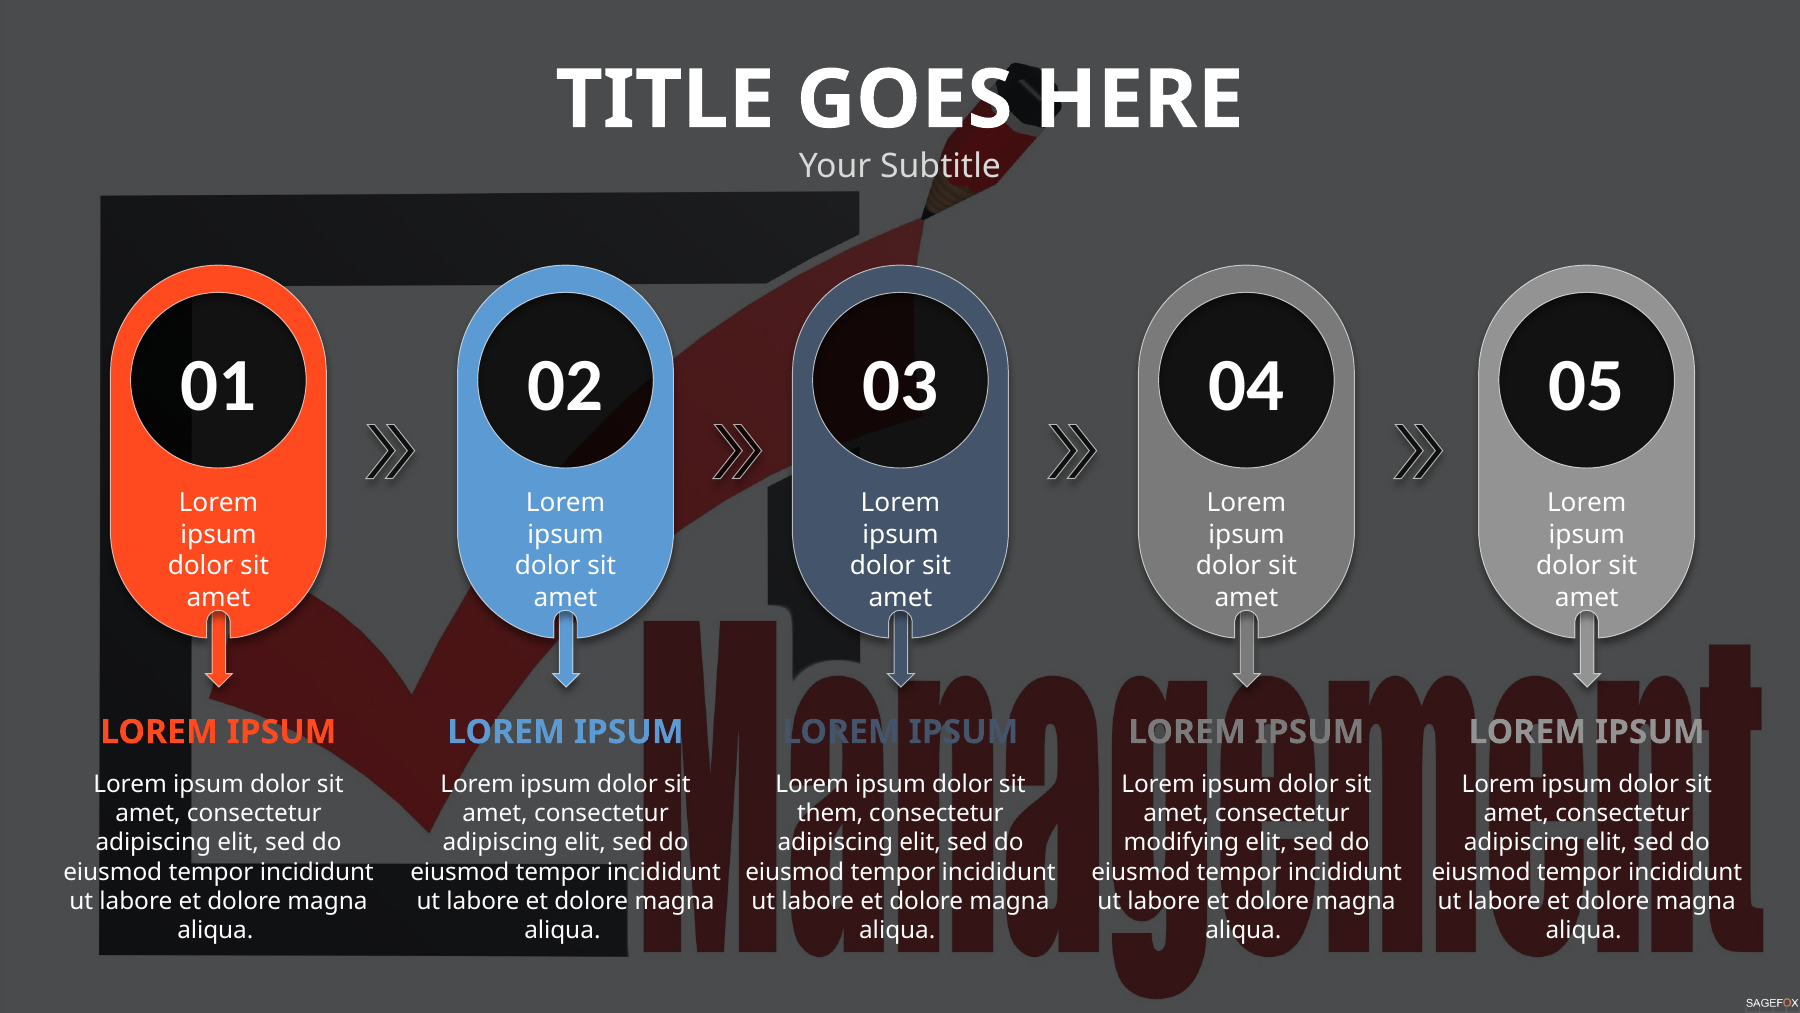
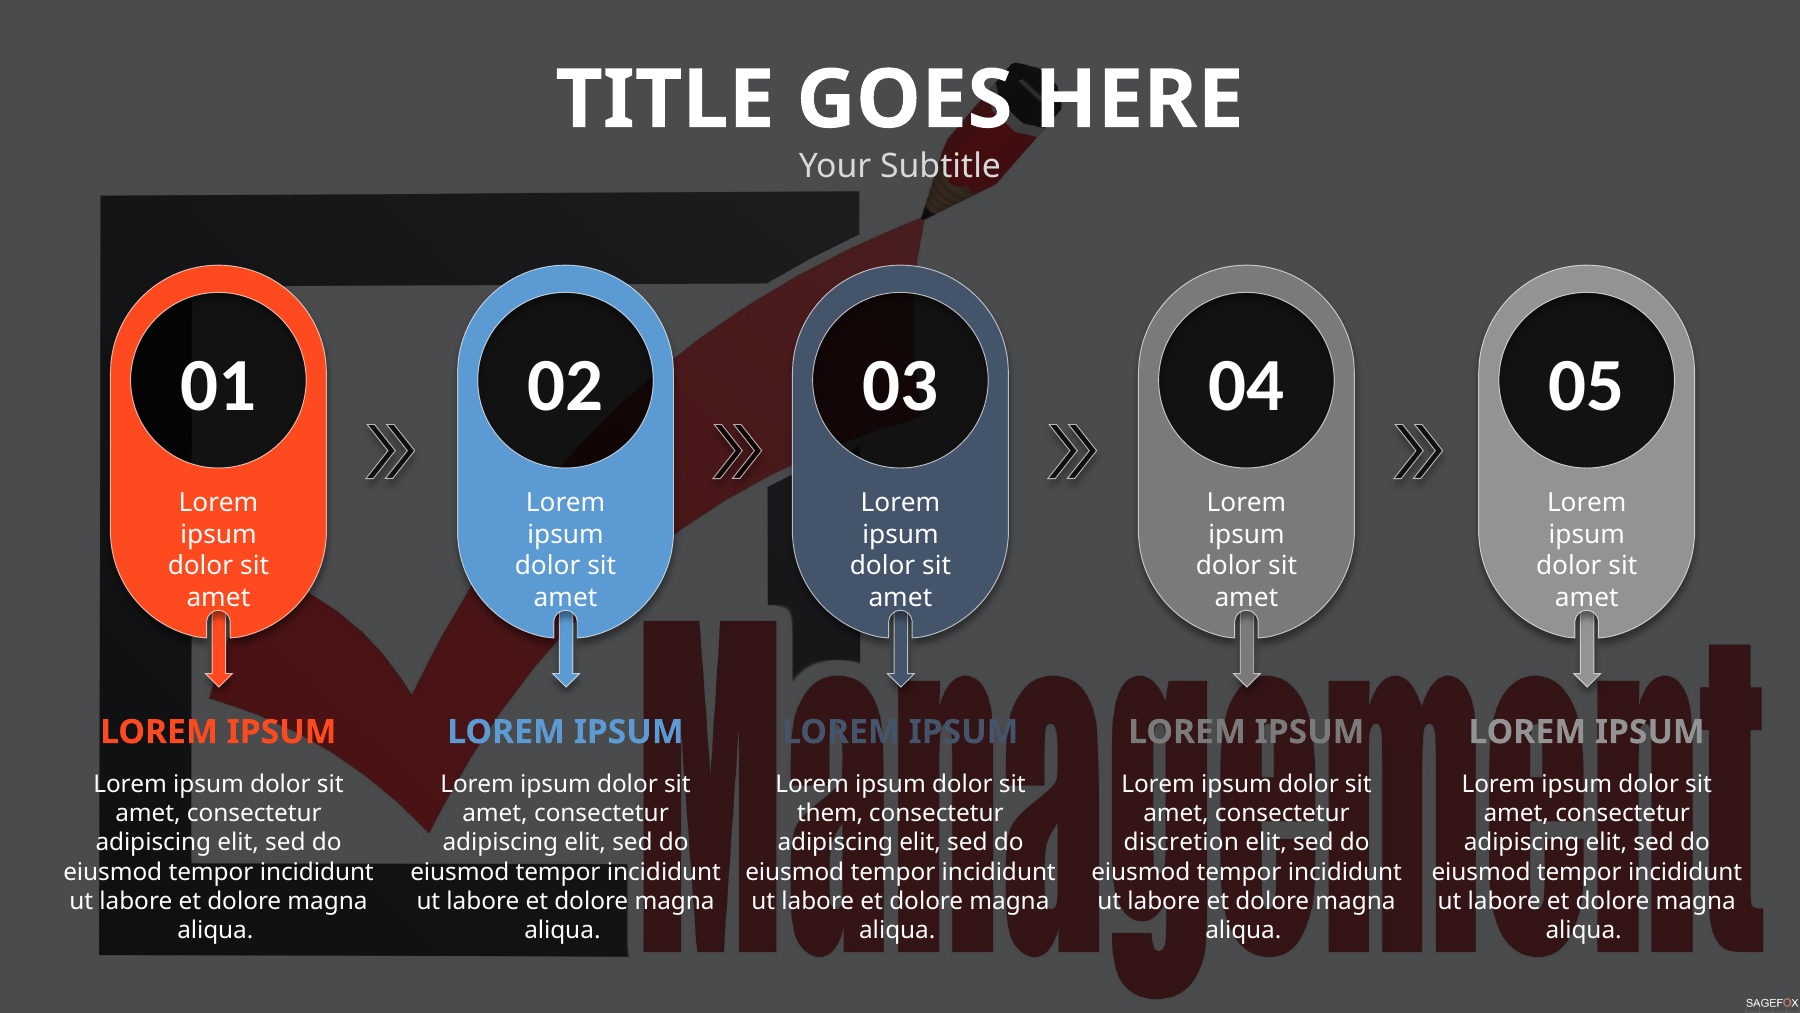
modifying: modifying -> discretion (1181, 842)
